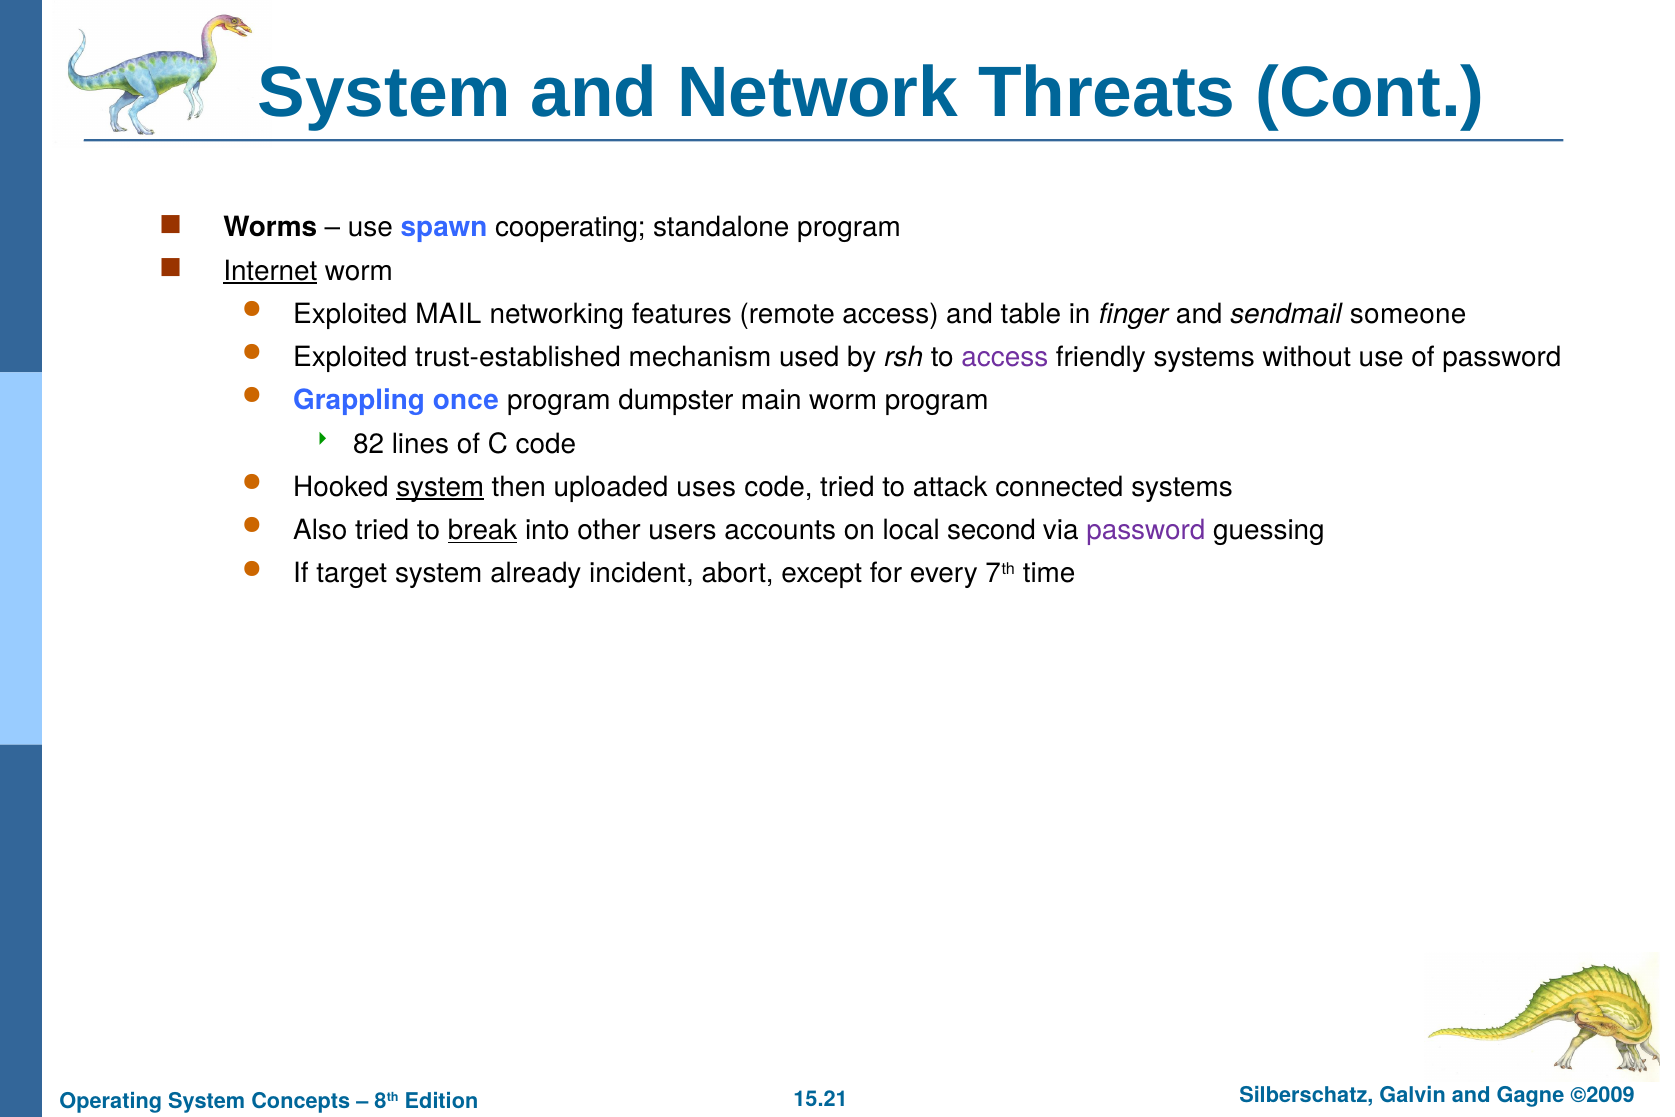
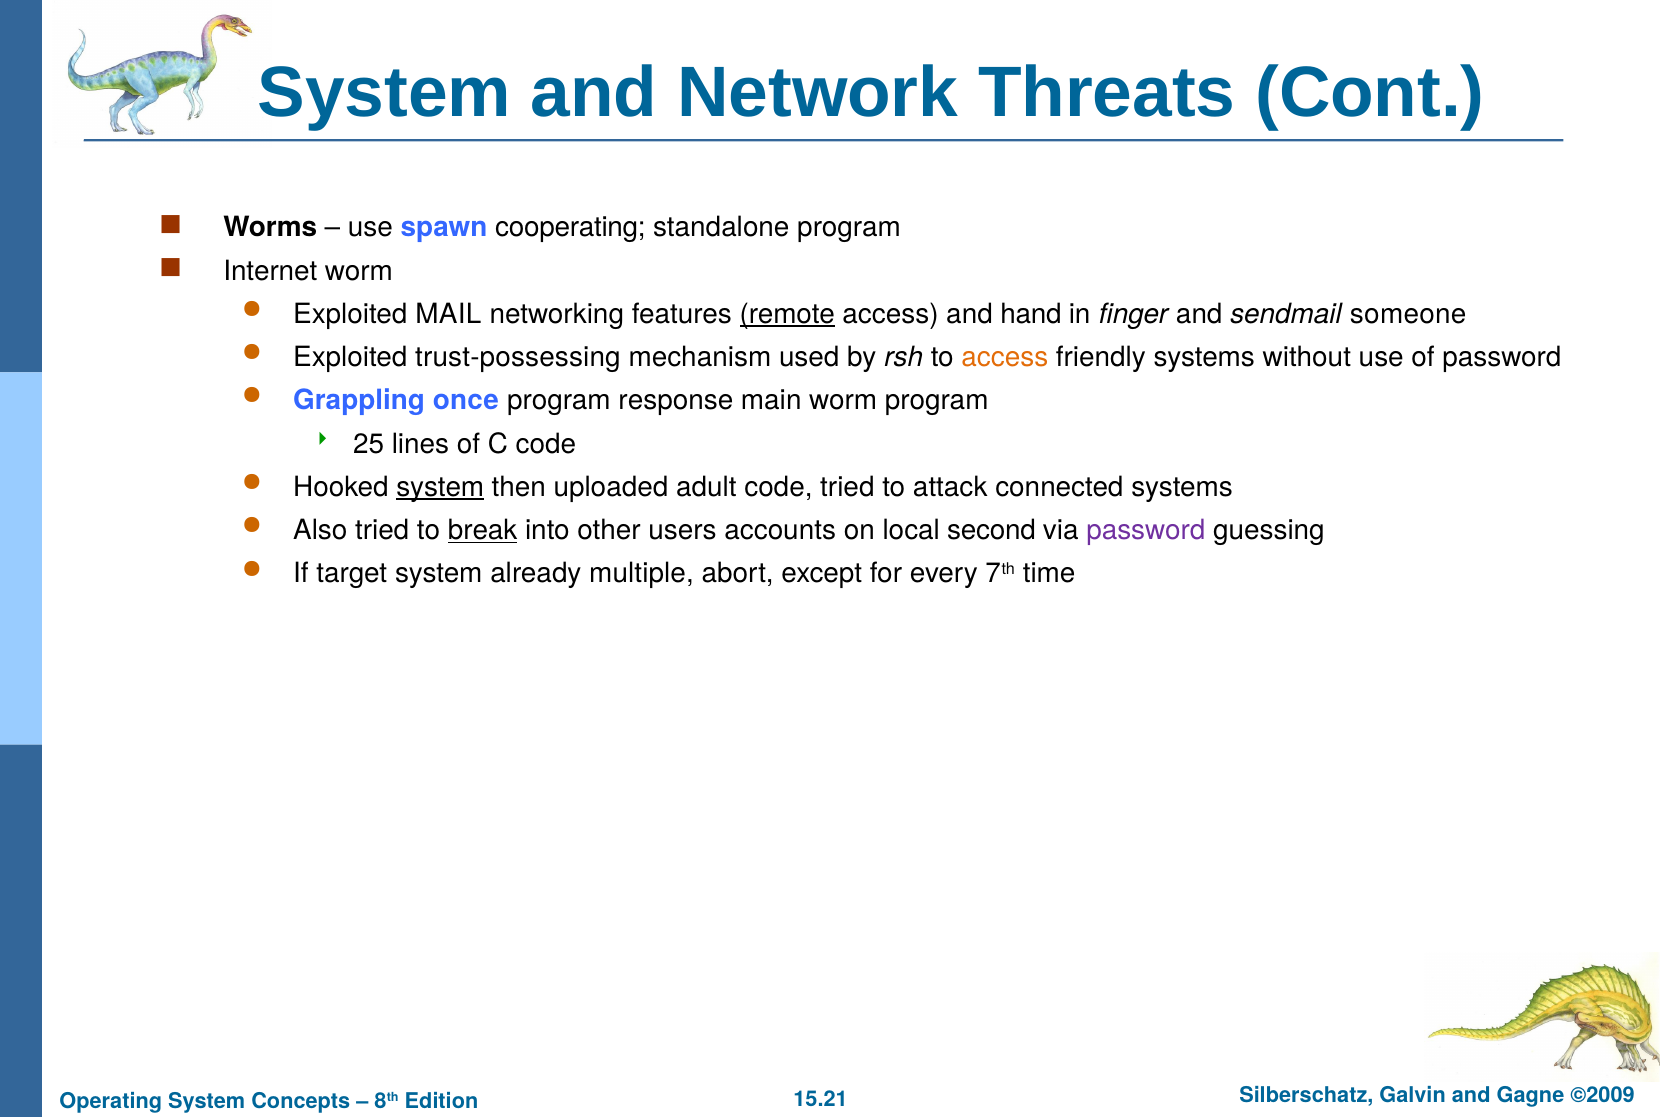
Internet underline: present -> none (270, 271)
remote underline: none -> present (787, 314)
table: table -> hand (1031, 314)
trust-established: trust-established -> trust-possessing (518, 357)
access colour: purple -> orange (1005, 357)
dumpster: dumpster -> response (676, 401)
82: 82 -> 25 (369, 444)
uses: uses -> adult (706, 487)
incident: incident -> multiple (641, 574)
